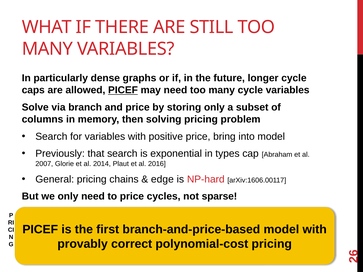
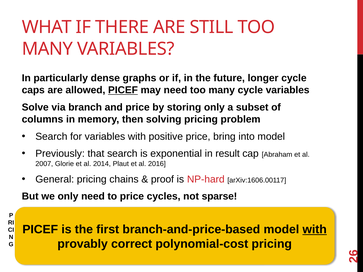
types: types -> result (228, 154)
edge: edge -> proof (162, 179)
with underline: none -> present (315, 230)
